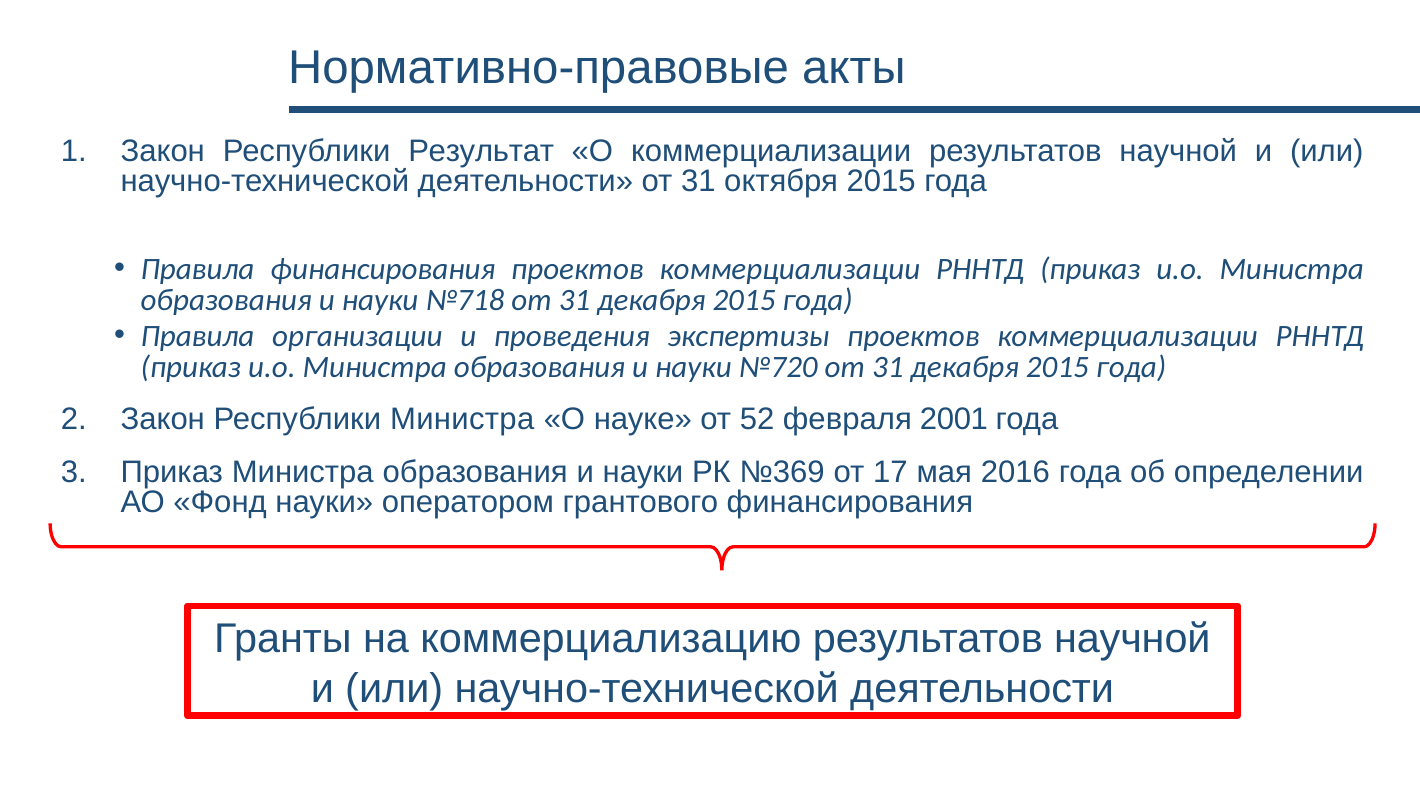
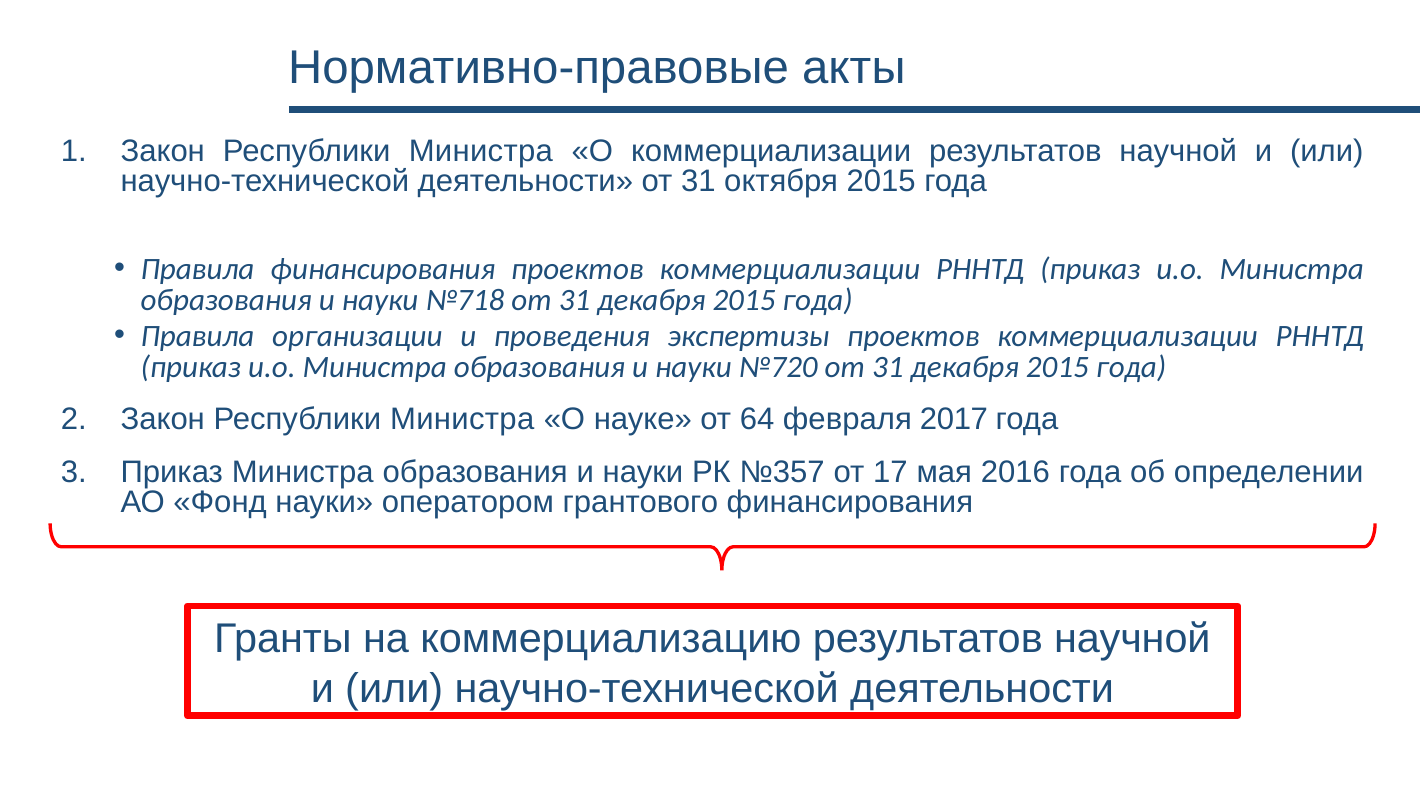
Результат: Результат -> Министра (481, 151)
52: 52 -> 64 (757, 419)
2001: 2001 -> 2017 (954, 419)
№369: №369 -> №357 (782, 472)
